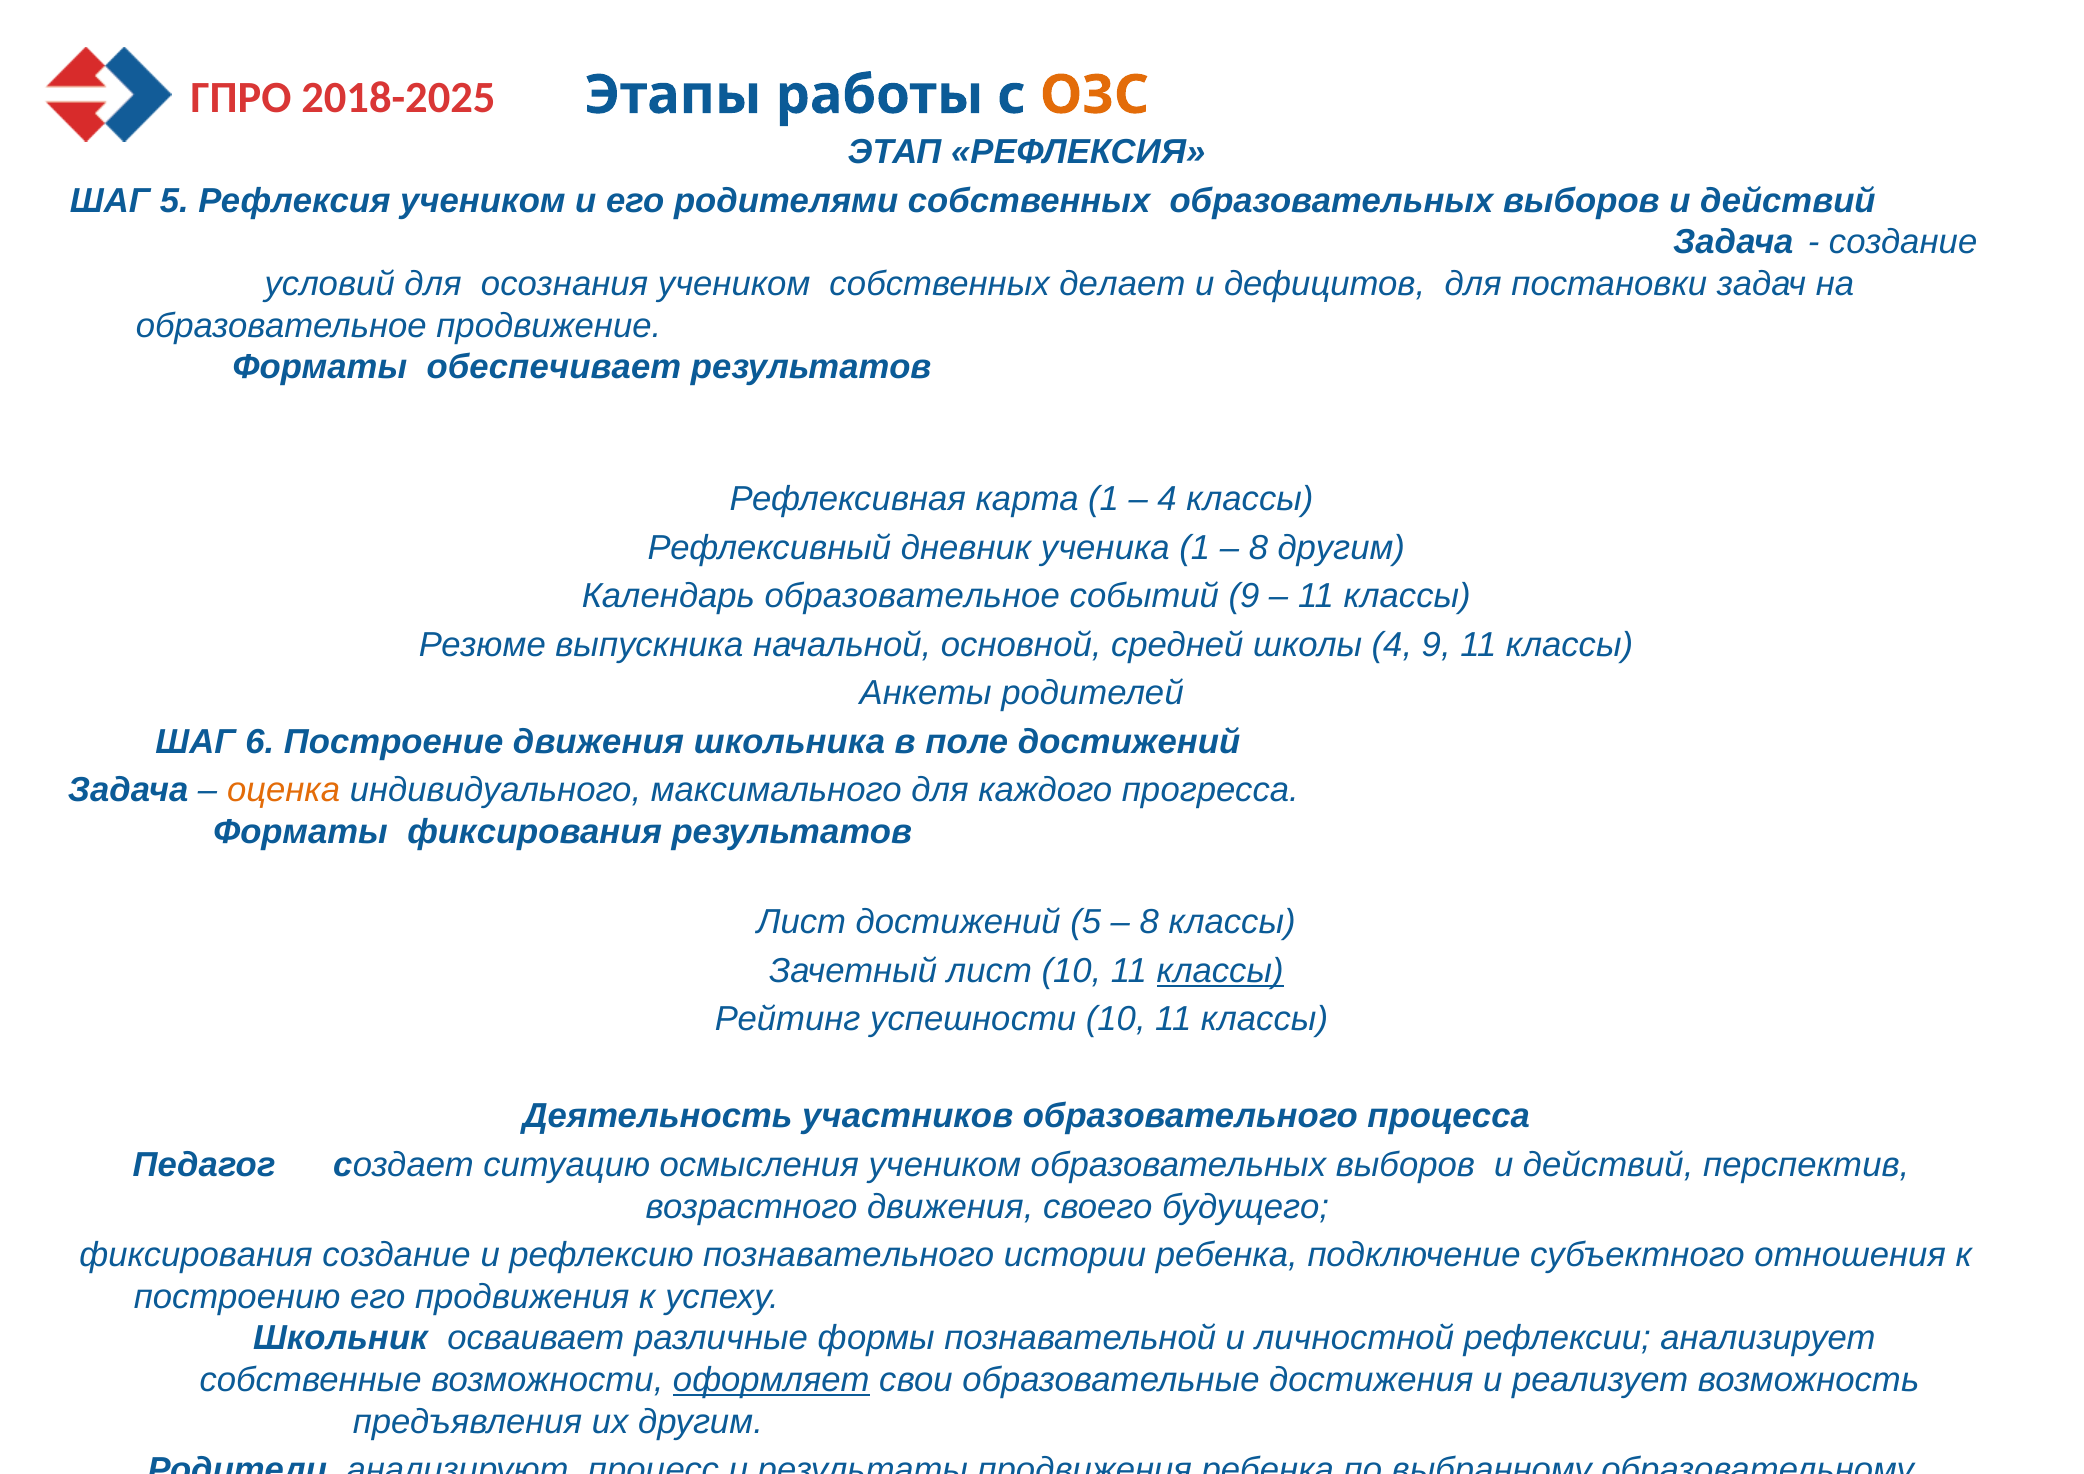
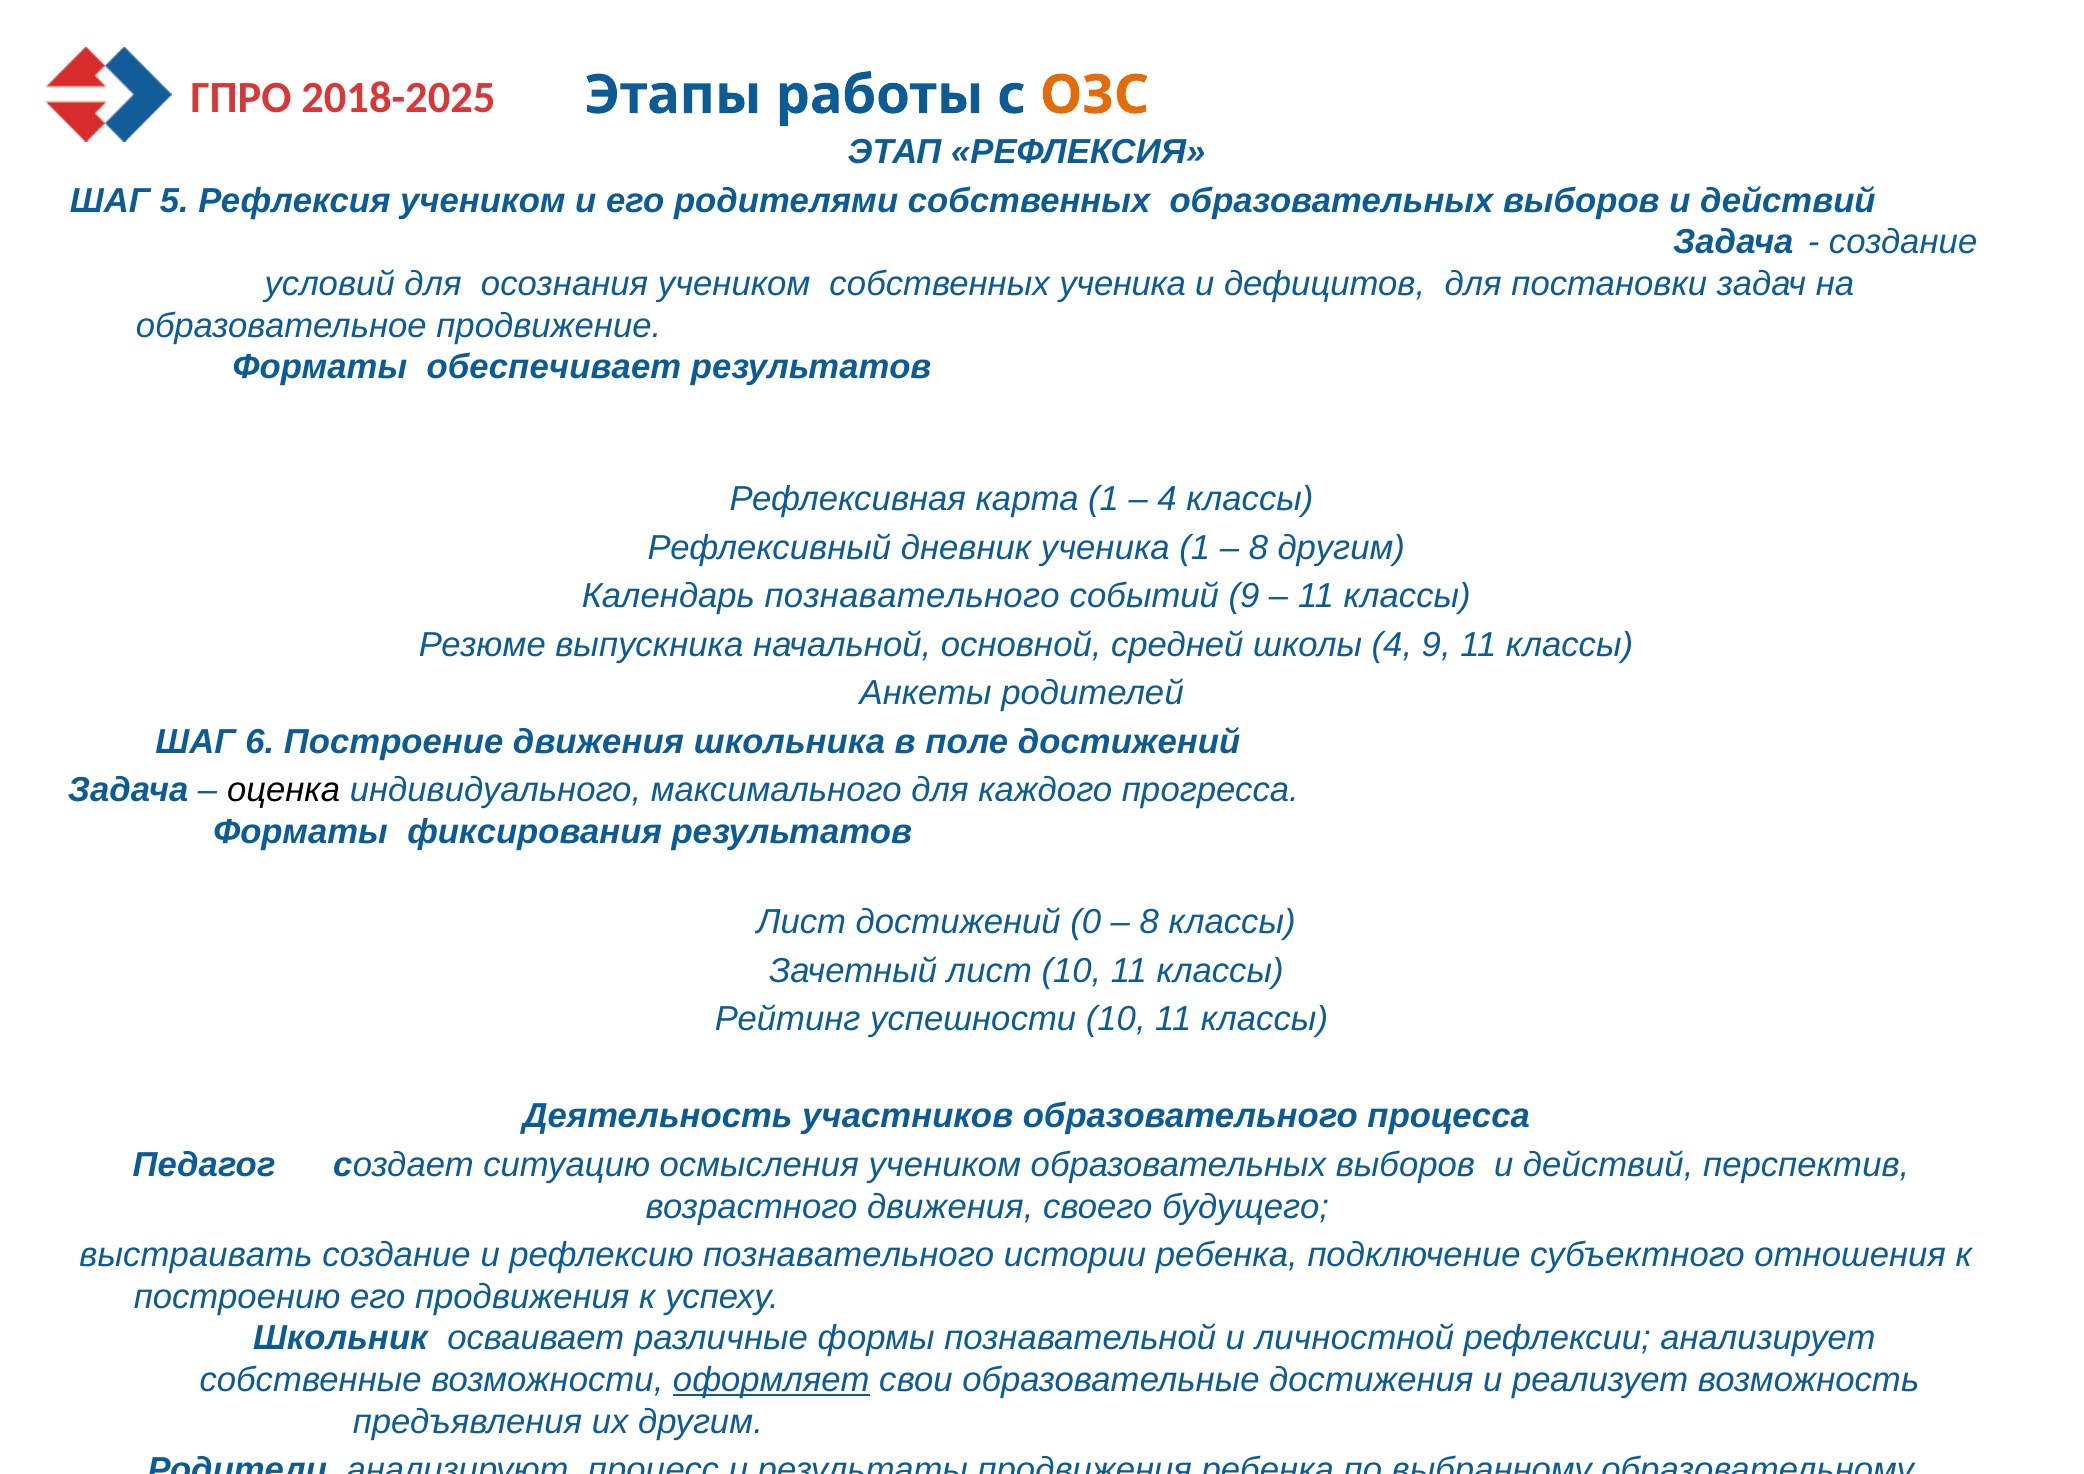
собственных делает: делает -> ученика (1123, 284)
Календарь образовательное: образовательное -> познавательного (912, 596)
оценка colour: orange -> black (284, 790)
достижений 5: 5 -> 0 (1086, 922)
классы underline: present -> none (1220, 971)
фиксирования: фиксирования -> выстраивать (196, 1255)
